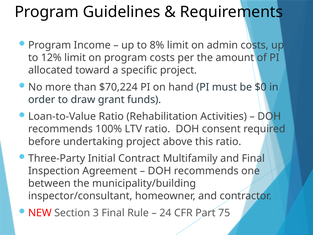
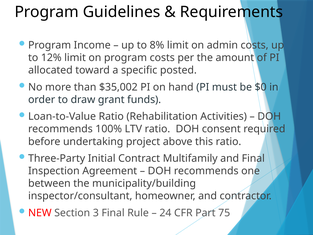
specific project: project -> posted (178, 70)
$70,224: $70,224 -> $35,002 (118, 87)
